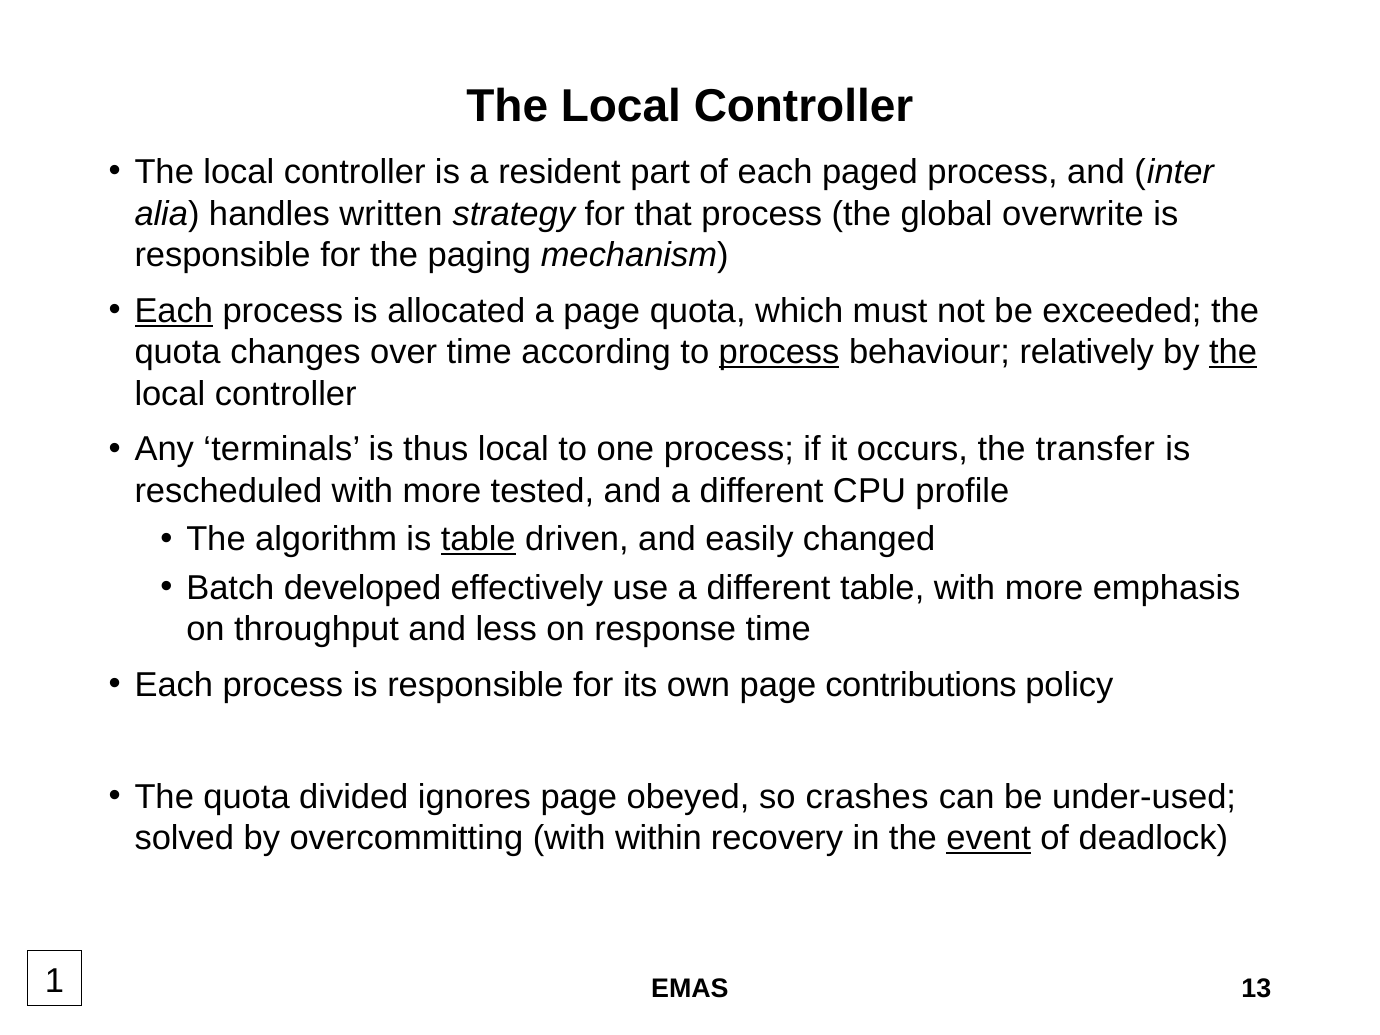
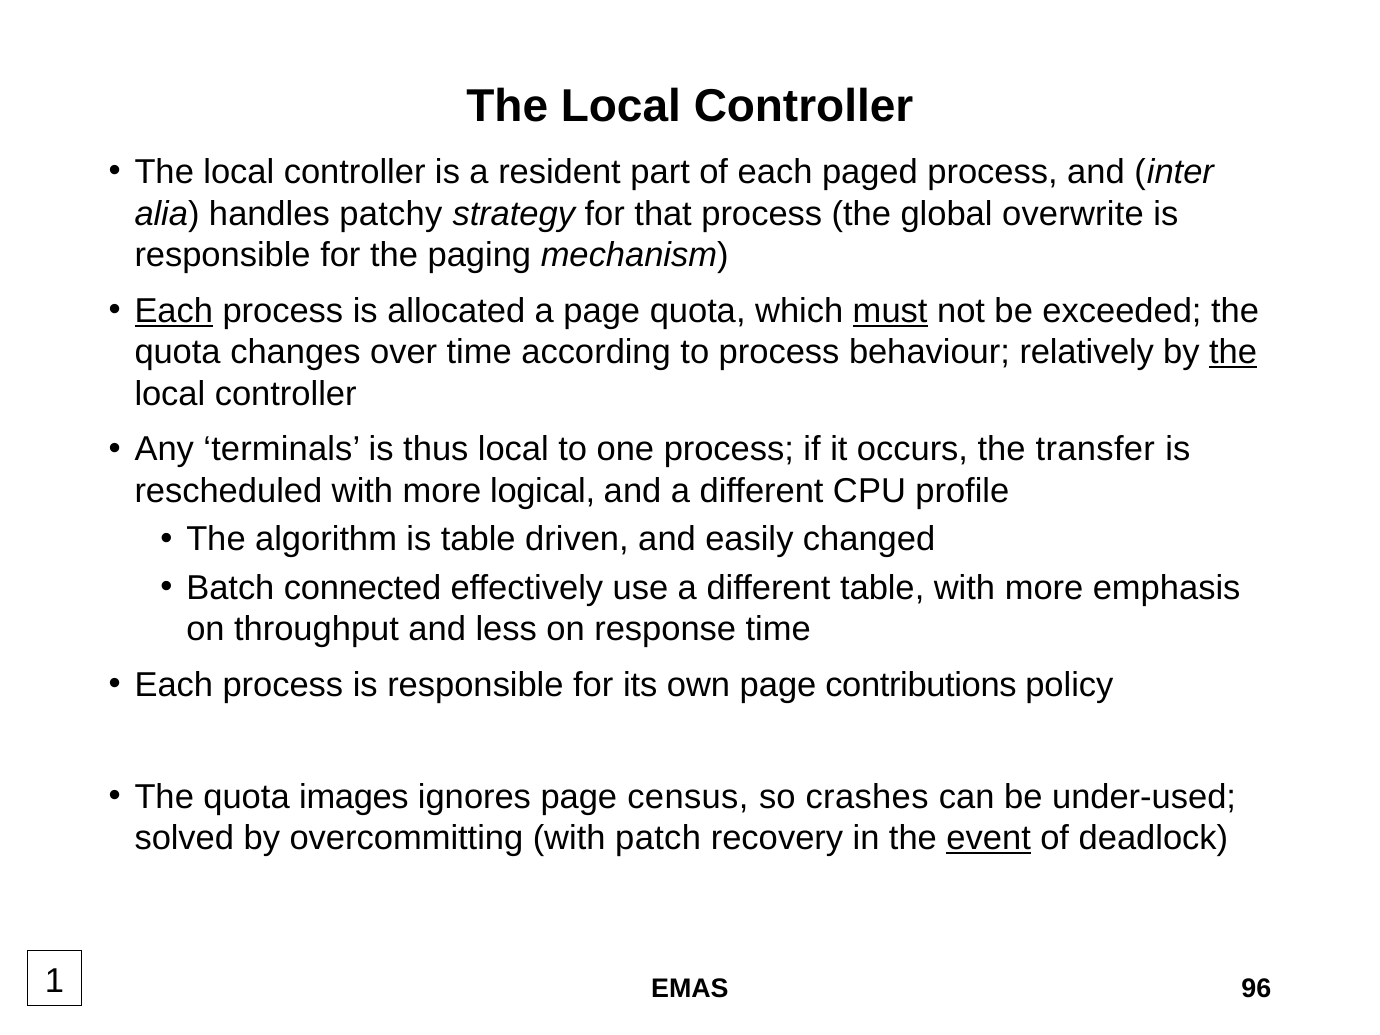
written: written -> patchy (391, 214)
must underline: none -> present (890, 311)
process underline: present -> none (779, 352)
tested: tested -> logical (543, 491)
table underline: present -> none (478, 540)
developed: developed -> connected (363, 588)
divided: divided -> images (354, 797)
obeyed: obeyed -> census (688, 797)
within: within -> patch (658, 838)
13: 13 -> 96 (1256, 989)
